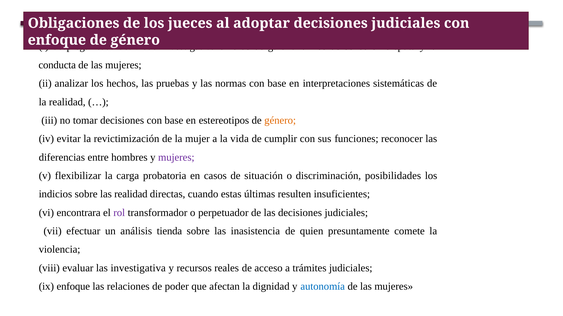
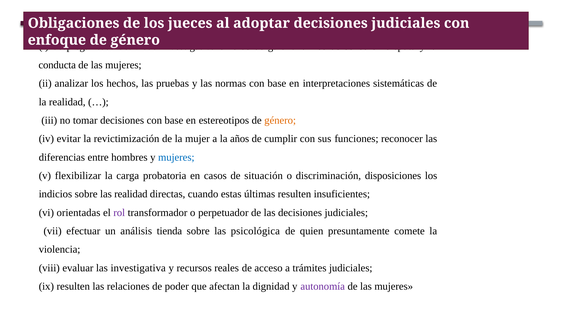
vida: vida -> años (240, 139)
mujeres colour: purple -> blue (176, 158)
posibilidades: posibilidades -> disposiciones (393, 176)
encontrara: encontrara -> orientadas (79, 213)
inasistencia: inasistencia -> psicológica (255, 231)
ix enfoque: enfoque -> resulten (73, 287)
autonomía colour: blue -> purple (323, 287)
